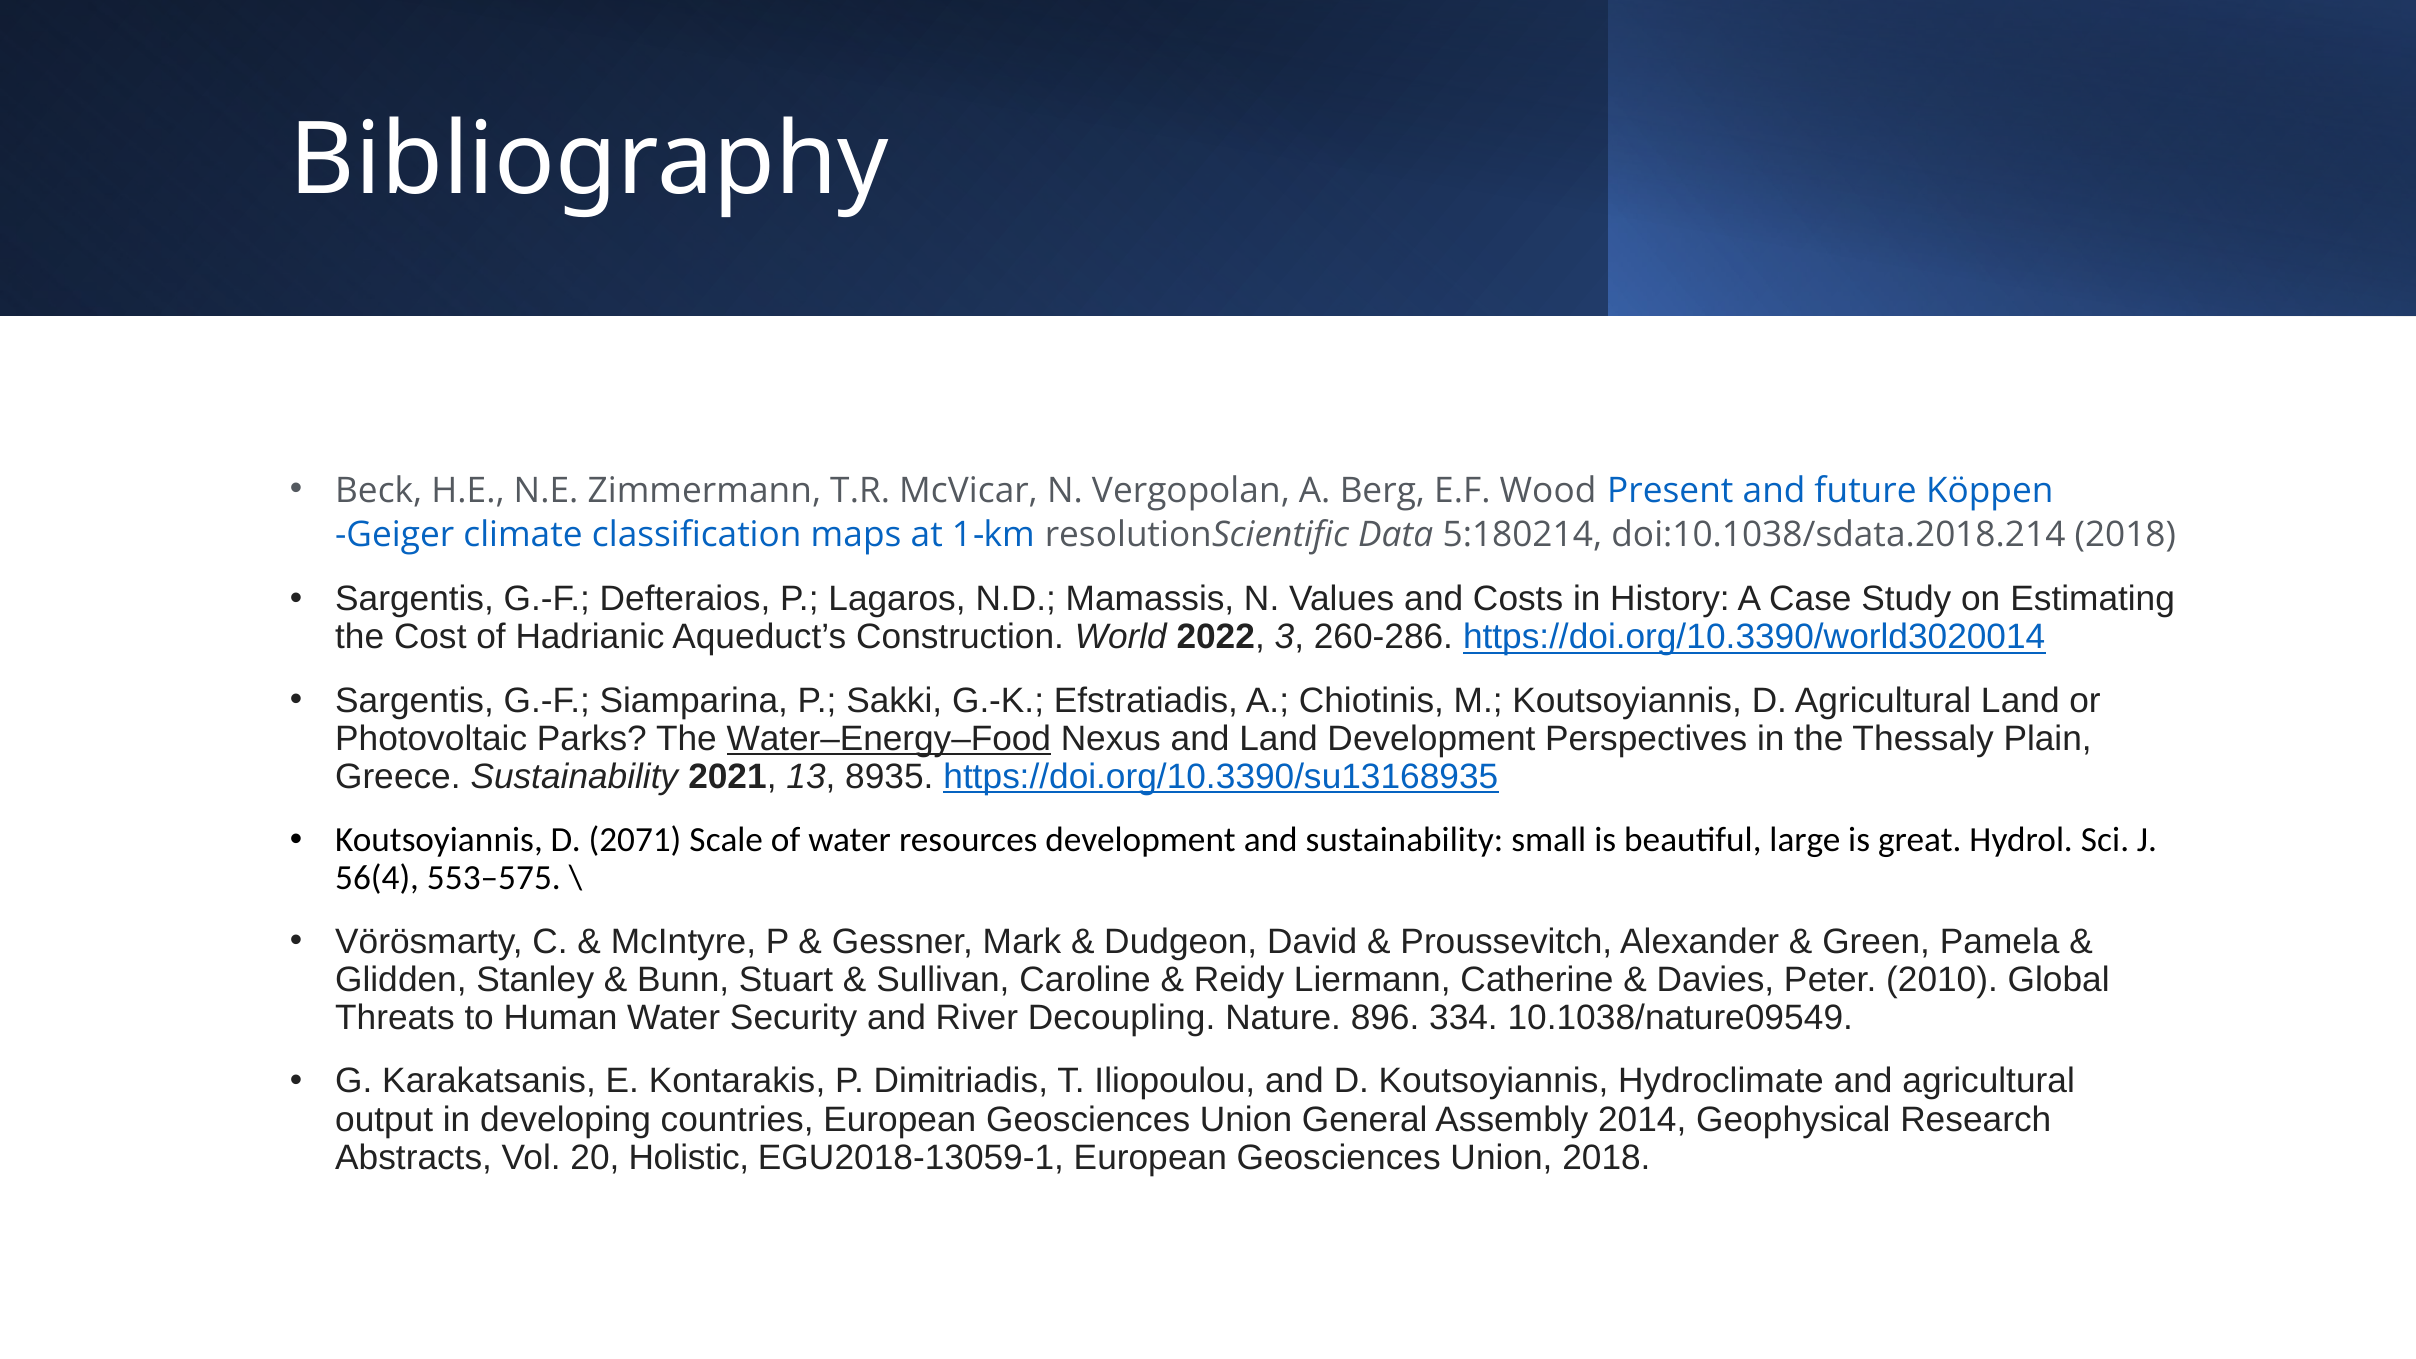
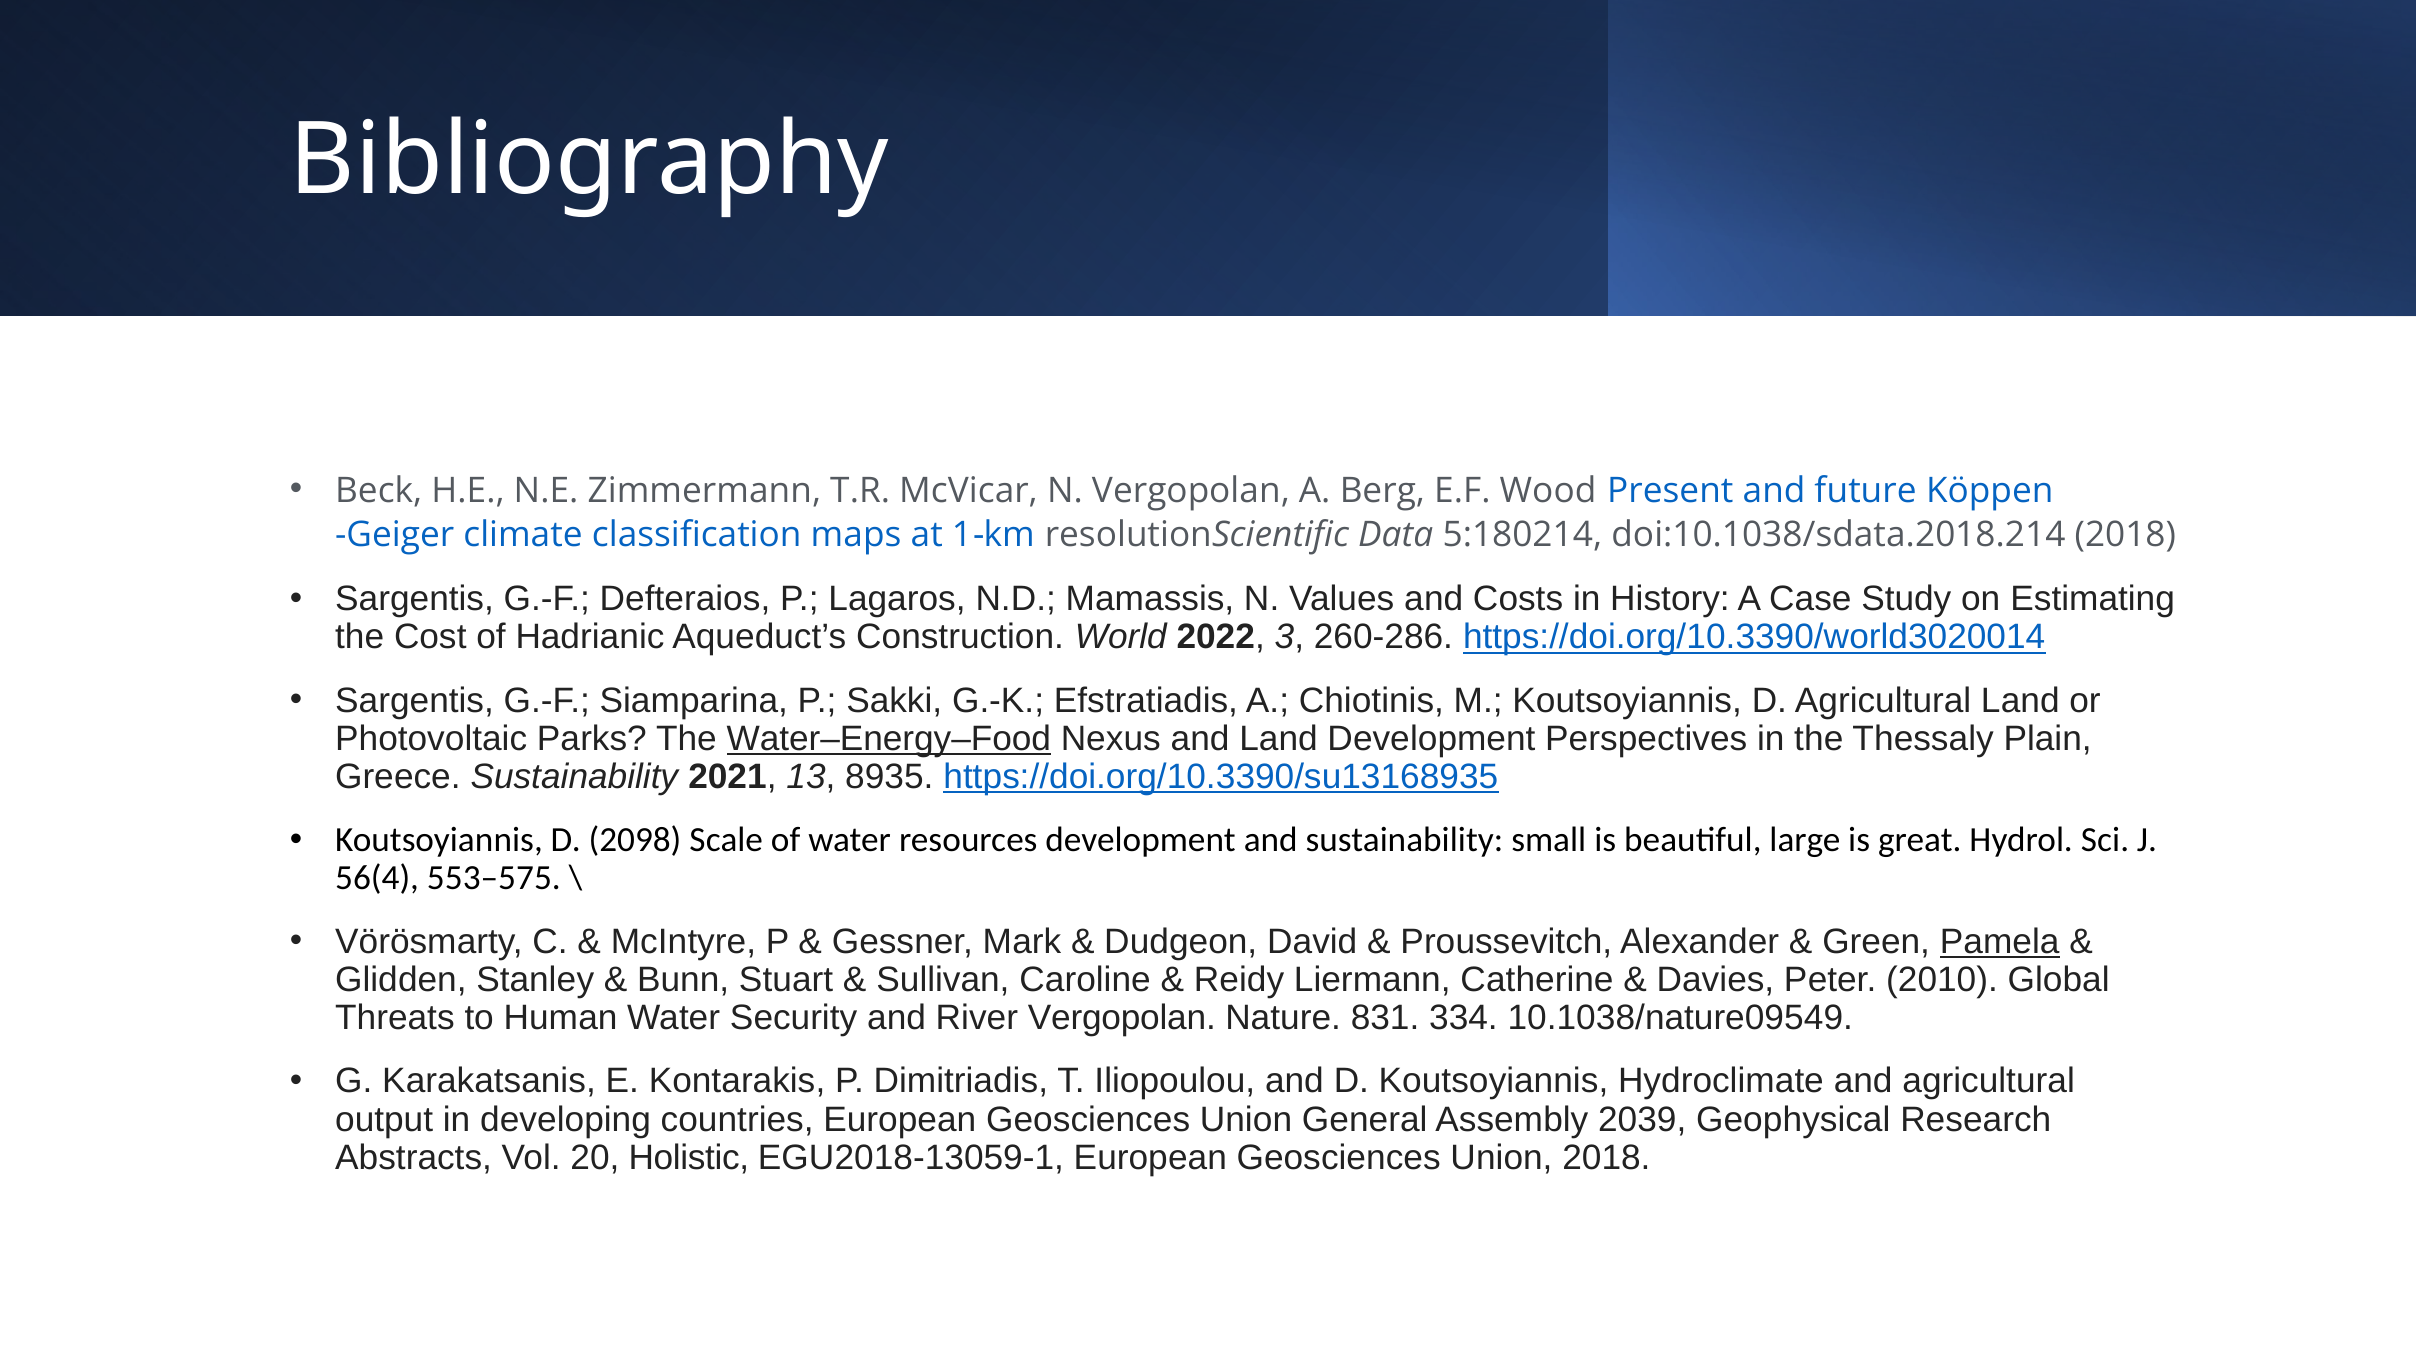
2071: 2071 -> 2098 (635, 840)
Pamela underline: none -> present (2000, 942)
River Decoupling: Decoupling -> Vergopolan (1122, 1018)
896: 896 -> 831 (1385, 1018)
2014: 2014 -> 2039 (1642, 1119)
